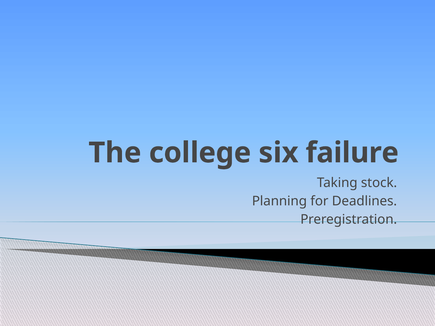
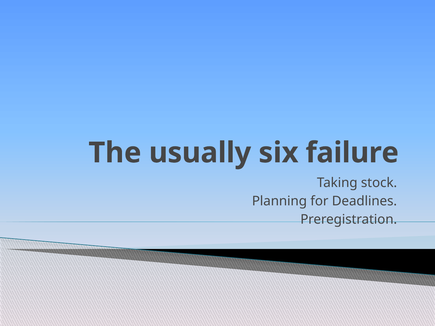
college: college -> usually (200, 153)
